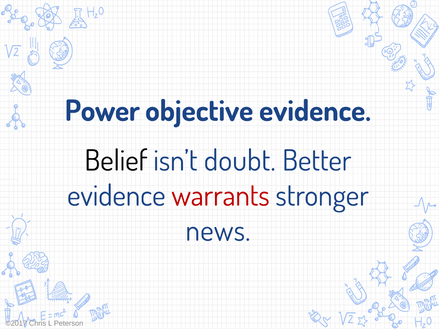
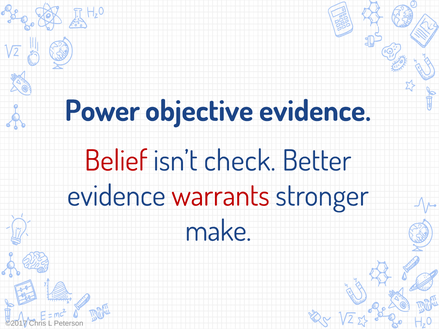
Belief colour: black -> red (116, 161)
doubt: doubt -> check (240, 161)
news: news -> make (218, 231)
